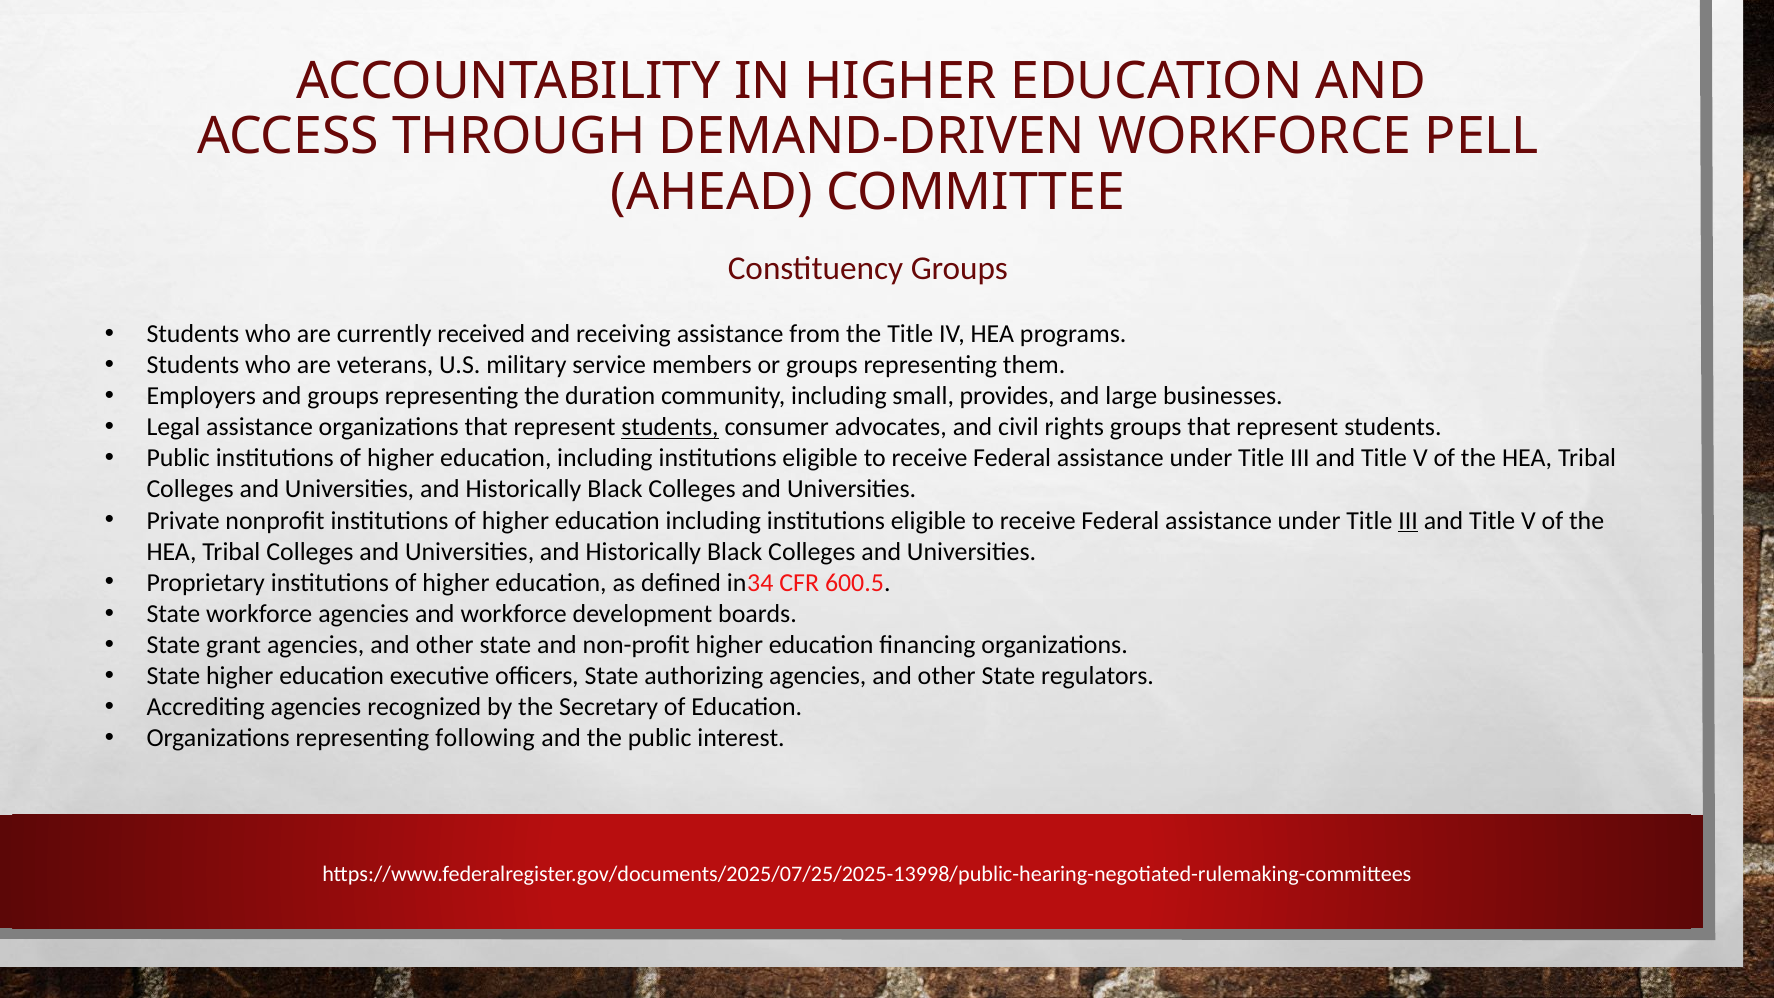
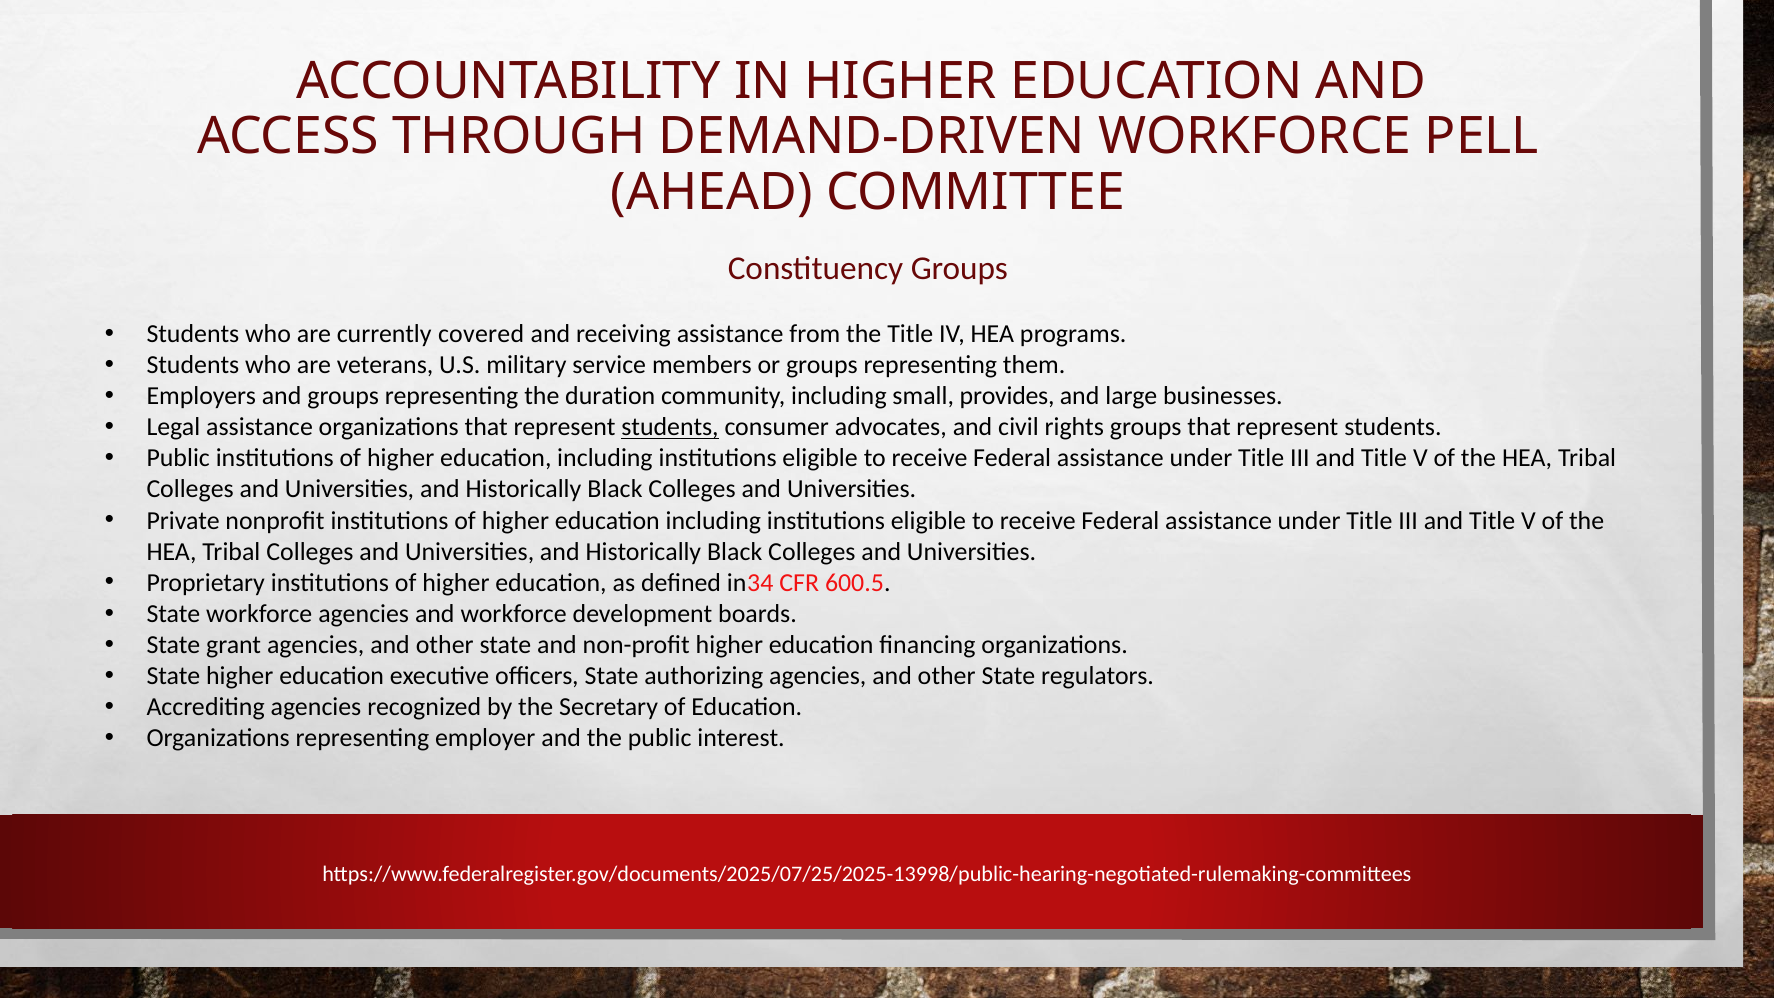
received: received -> covered (481, 334)
III underline: present -> none (1408, 520)
following: following -> employer (485, 738)
